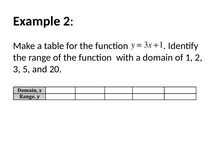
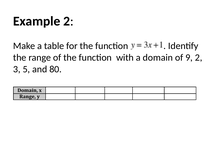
1: 1 -> 9 (189, 58)
20: 20 -> 80 (56, 69)
